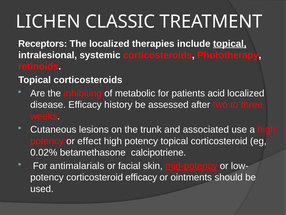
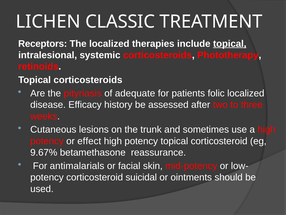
inhibiting: inhibiting -> pityriasis (83, 93)
metabolic: metabolic -> adequate (135, 93)
acid: acid -> folic (216, 93)
associated: associated -> sometimes (206, 129)
0.02%: 0.02% -> 9.67% (44, 152)
calcipotriene: calcipotriene -> reassurance (158, 152)
mid-potency underline: present -> none (191, 166)
corticosteroid efficacy: efficacy -> suicidal (141, 177)
